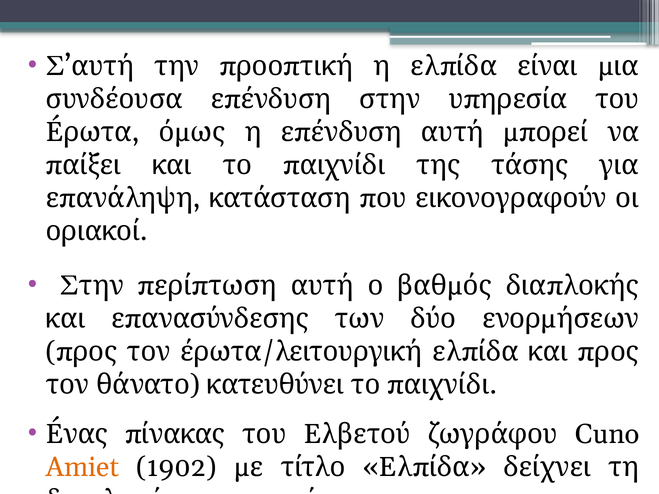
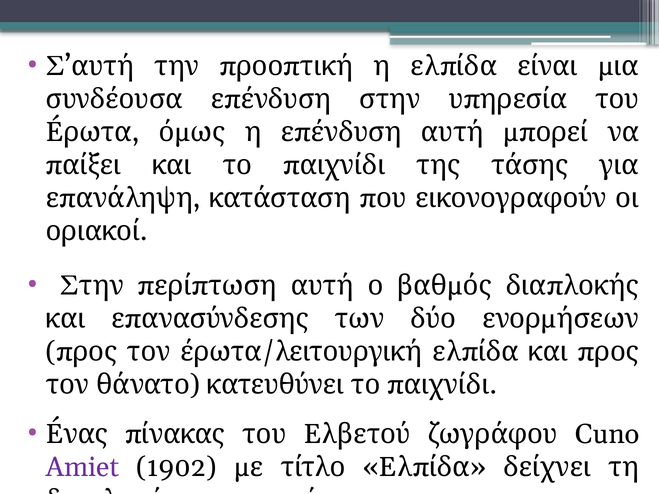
Amiet colour: orange -> purple (82, 467)
